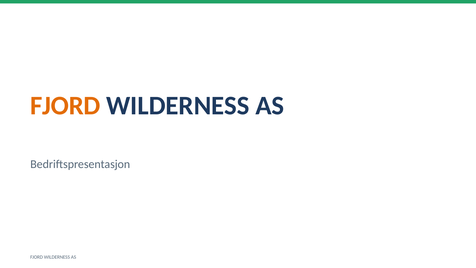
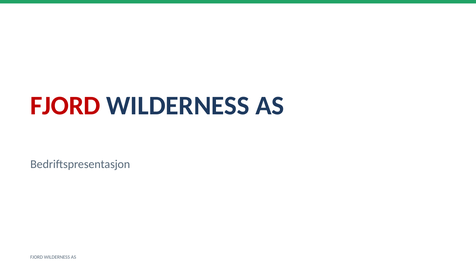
FJORD colour: orange -> red (65, 106)
